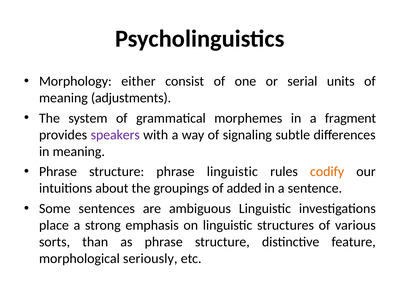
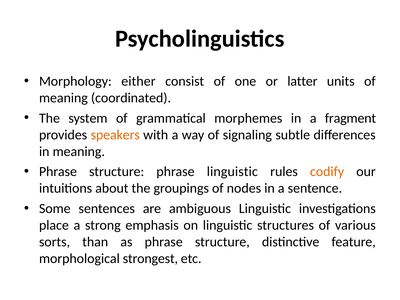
serial: serial -> latter (302, 81)
adjustments: adjustments -> coordinated (131, 98)
speakers colour: purple -> orange (115, 135)
added: added -> nodes (244, 188)
seriously: seriously -> strongest (150, 259)
